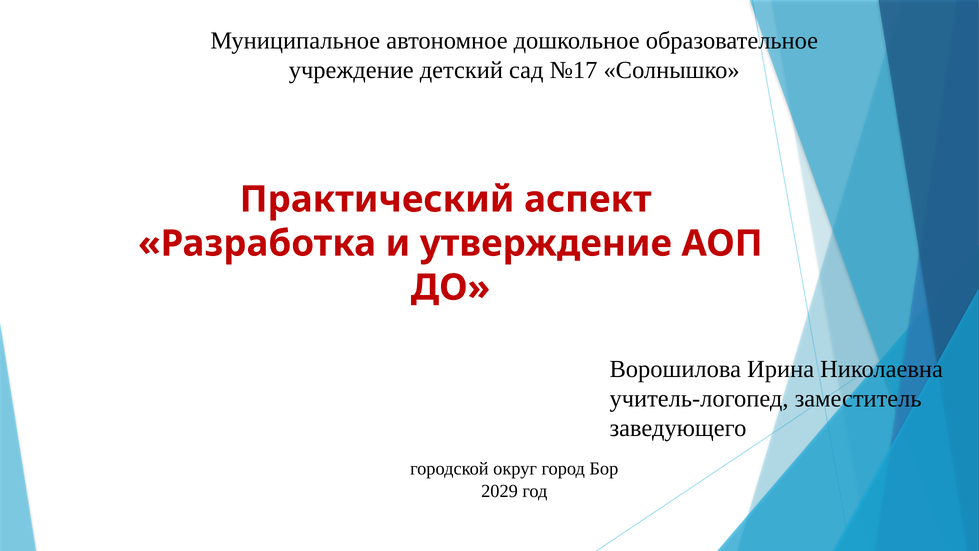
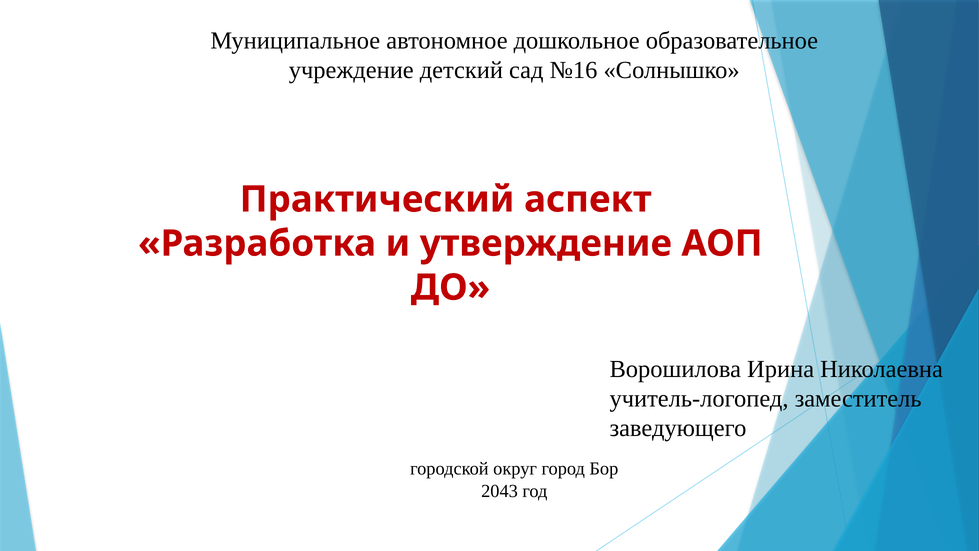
№17: №17 -> №16 (574, 70)
2029: 2029 -> 2043 (500, 491)
